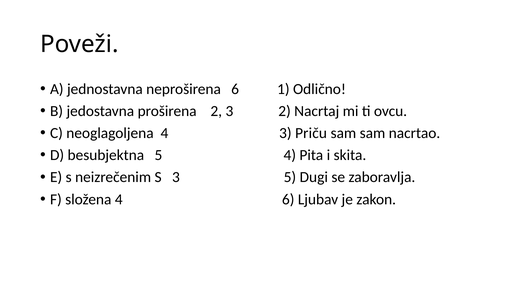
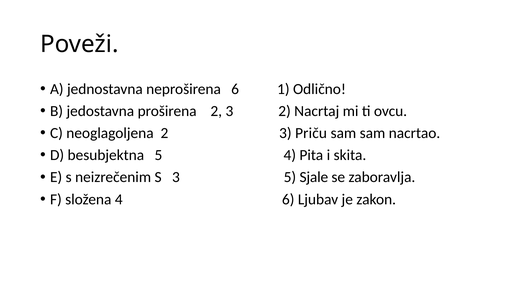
neoglagoljena 4: 4 -> 2 (164, 133)
Dugi: Dugi -> Sjale (314, 177)
